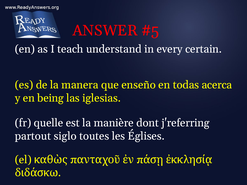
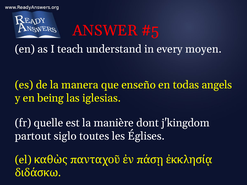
certain: certain -> moyen (203, 49)
acerca: acerca -> angels (217, 85)
j'referring: j'referring -> j'kingdom (185, 123)
